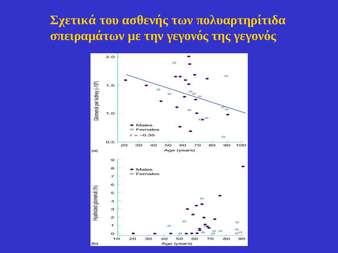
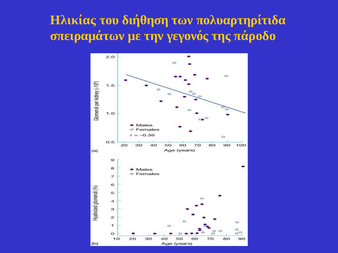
Σχετικά: Σχετικά -> Ηλικίας (73, 20)
ασθενής: ασθενής -> διήθηση (145, 20)
της γεγονός: γεγονός -> πάροδο (255, 36)
